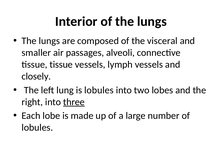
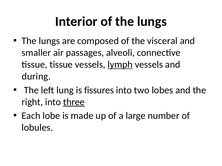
lymph underline: none -> present (120, 65)
closely: closely -> during (36, 77)
is lobules: lobules -> fissures (99, 90)
